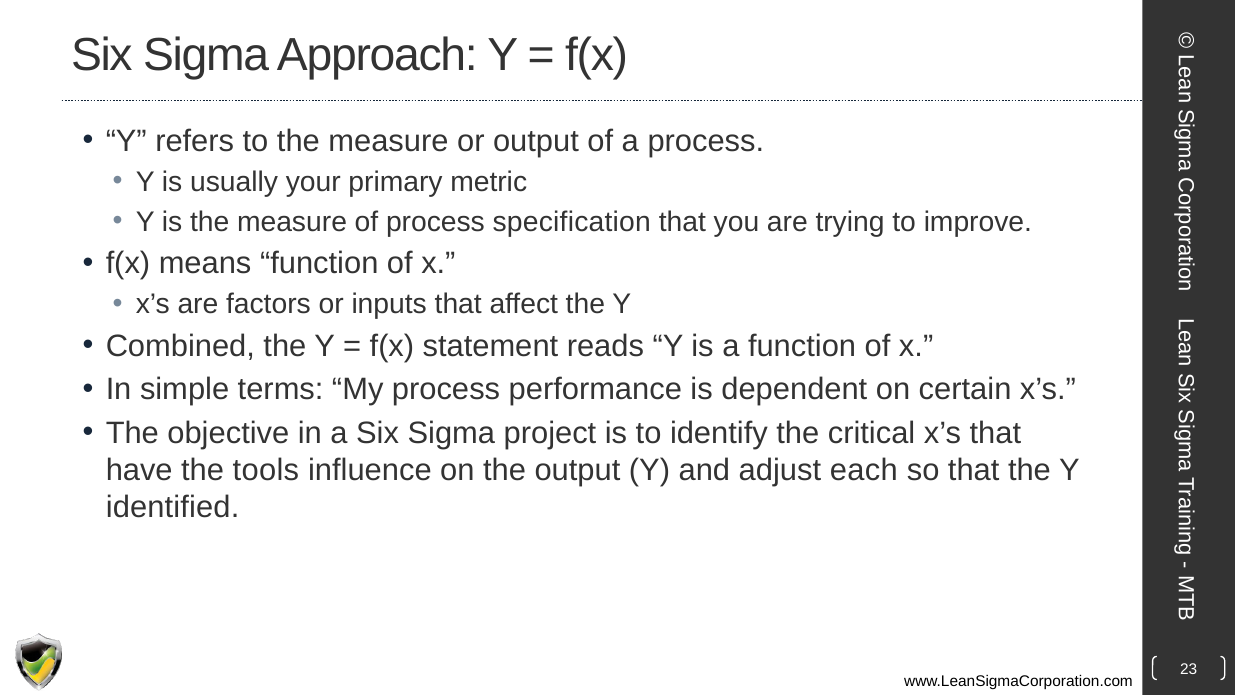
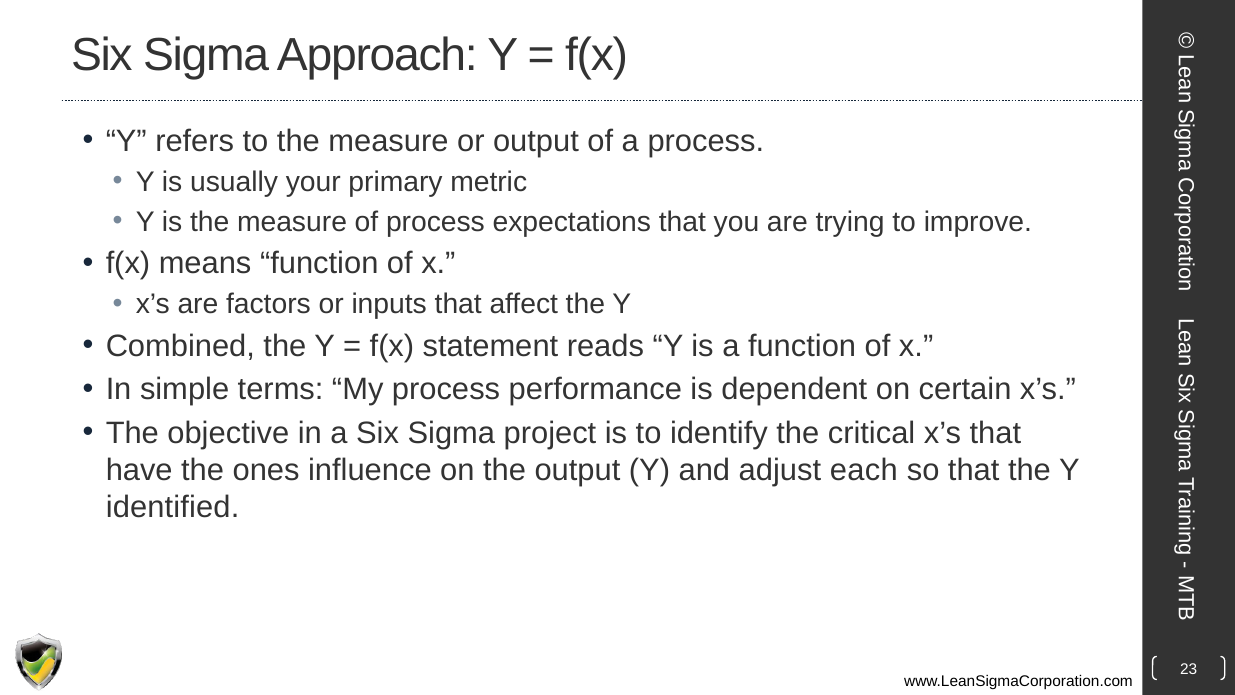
specification: specification -> expectations (572, 222)
tools: tools -> ones (266, 470)
